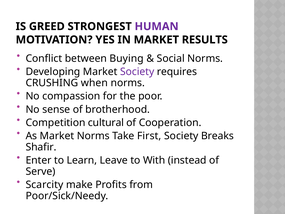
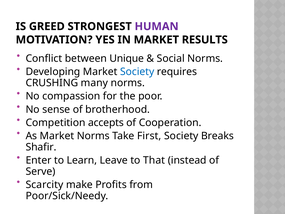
Buying: Buying -> Unique (127, 58)
Society colour: purple -> blue (137, 72)
when: when -> many (94, 83)
cultural: cultural -> accepts (106, 123)
With: With -> That (154, 160)
